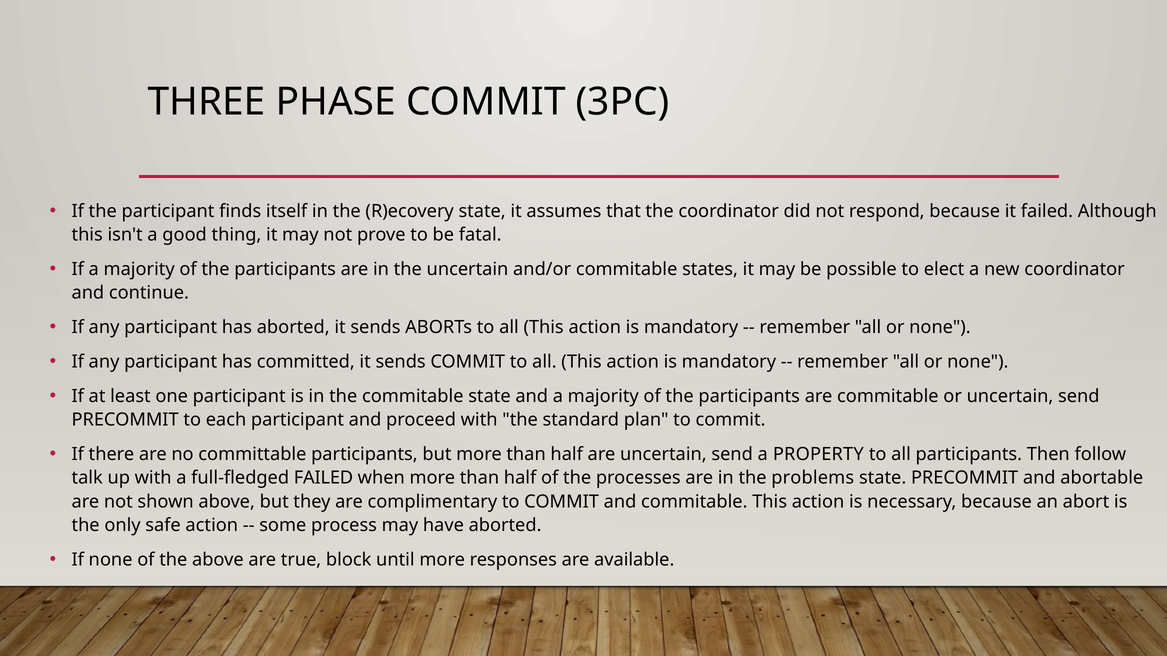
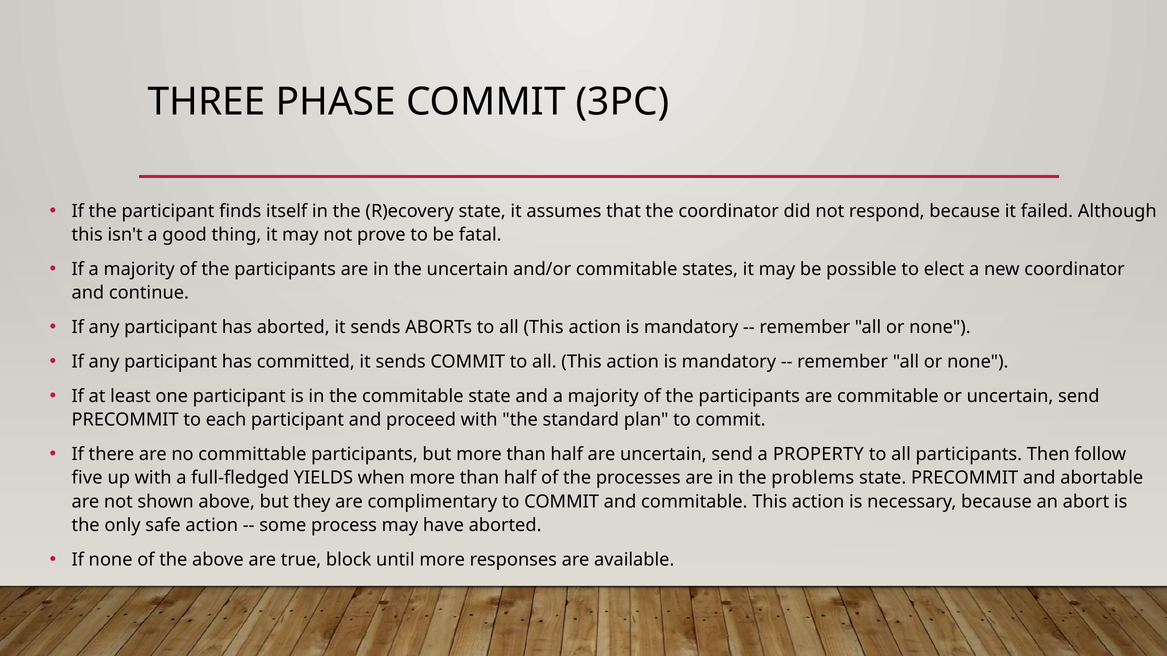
talk: talk -> five (87, 478)
full-fledged FAILED: FAILED -> YIELDS (323, 478)
